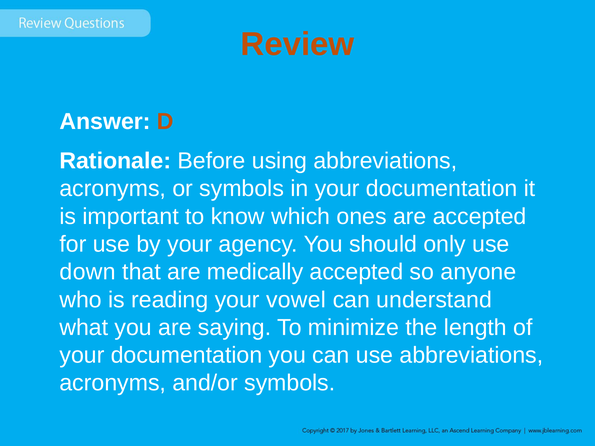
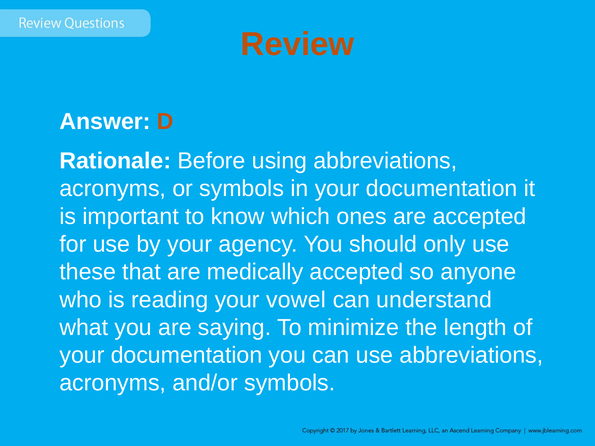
down: down -> these (88, 272)
